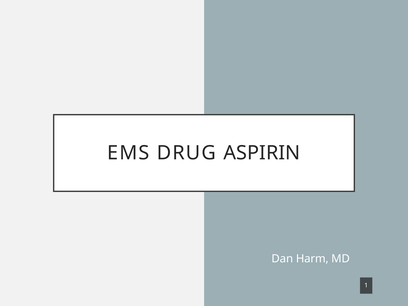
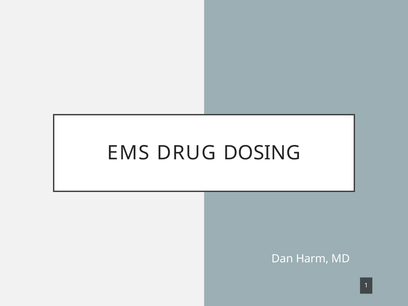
ASPIRIN: ASPIRIN -> DOSING (262, 153)
